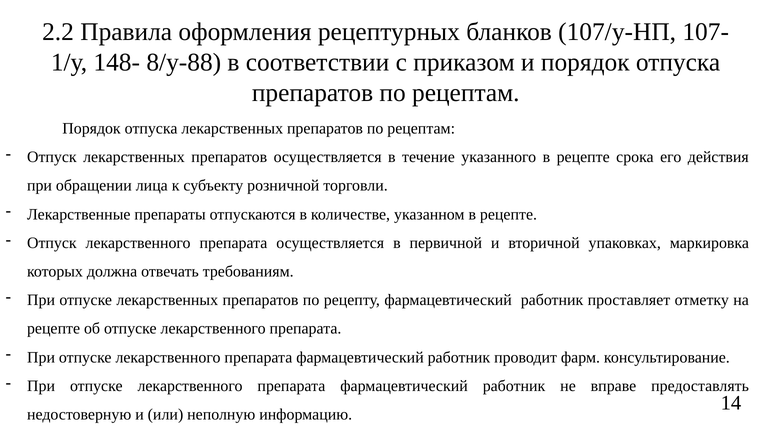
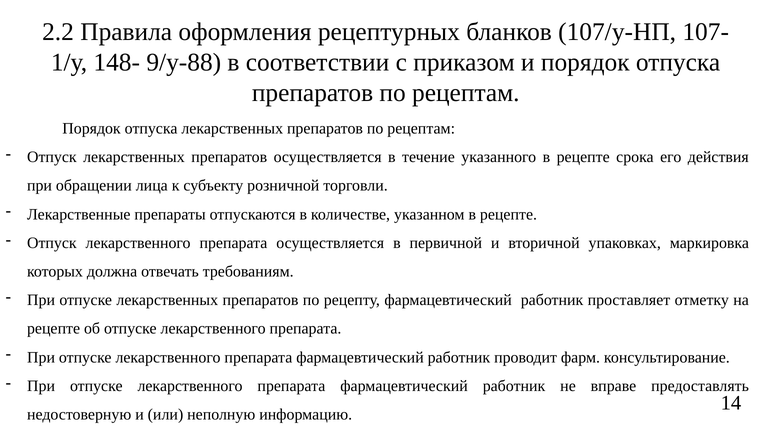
8/у-88: 8/у-88 -> 9/у-88 (184, 62)
